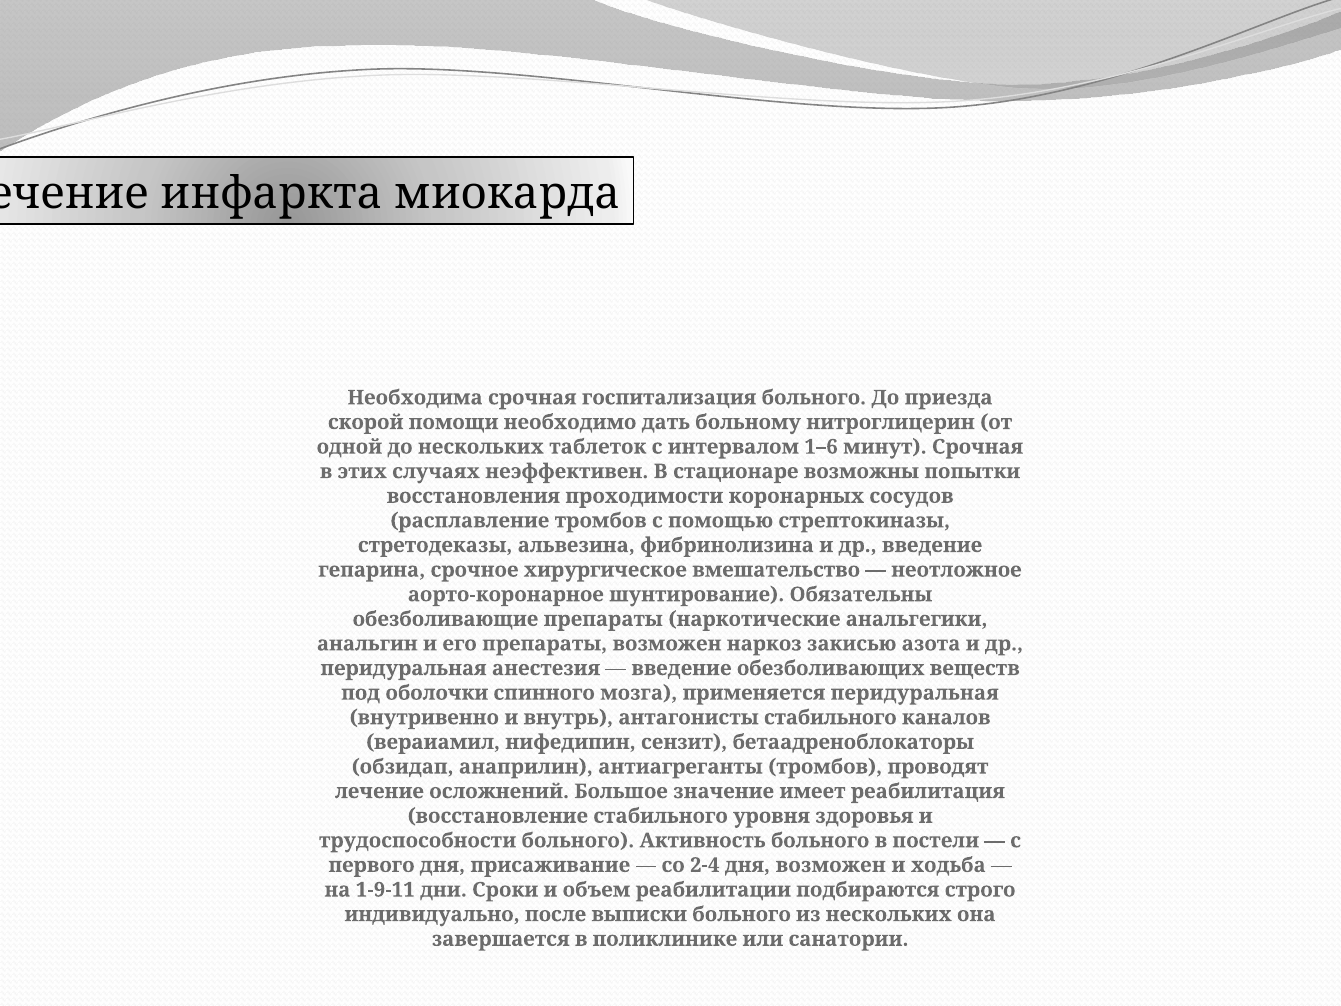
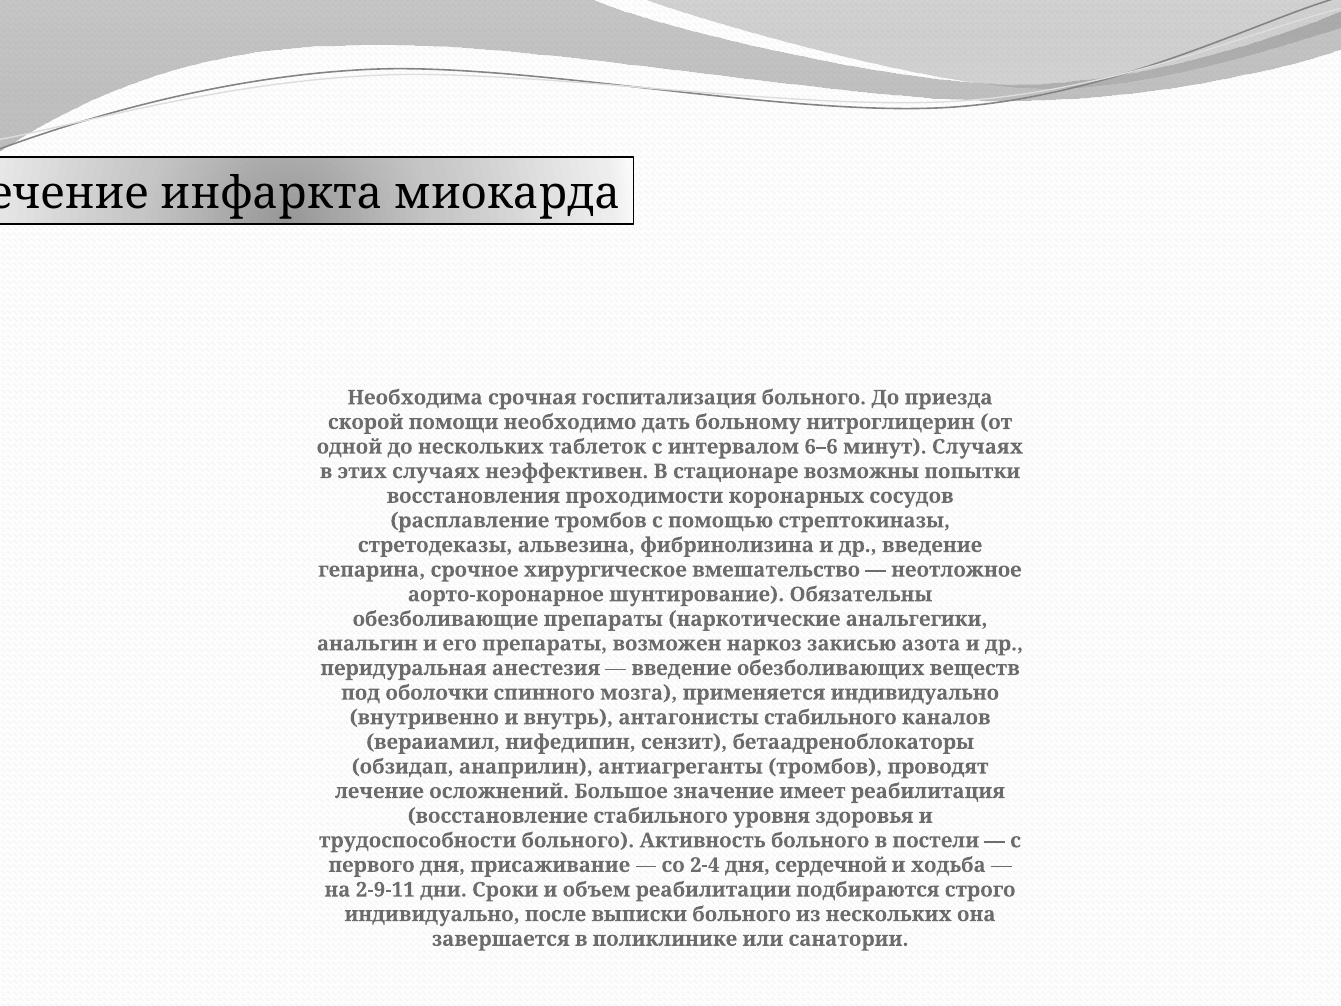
1–6: 1–6 -> 6–6 (821, 447)
минут Срочная: Срочная -> Случаях (978, 447)
применяется перидуральная: перидуральная -> индивидуально (915, 693)
дня возможен: возможен -> сердечной (831, 865)
1-9-11: 1-9-11 -> 2-9-11 (385, 890)
